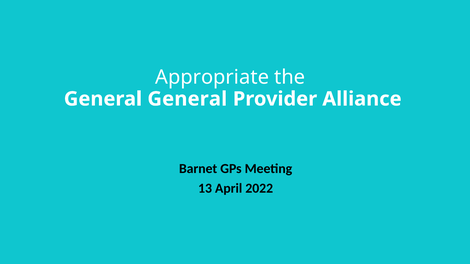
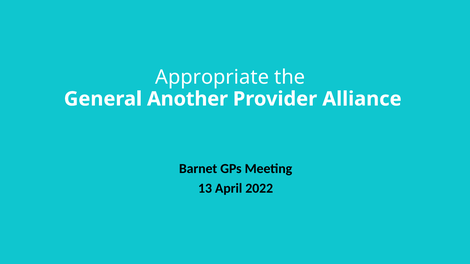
General General: General -> Another (187, 99)
